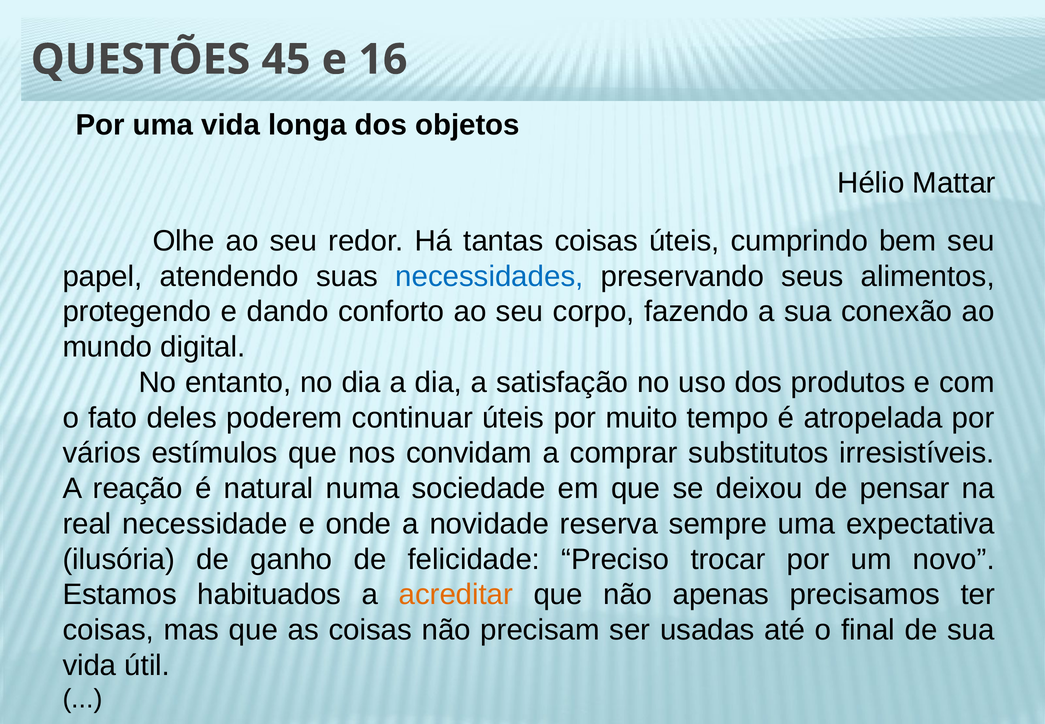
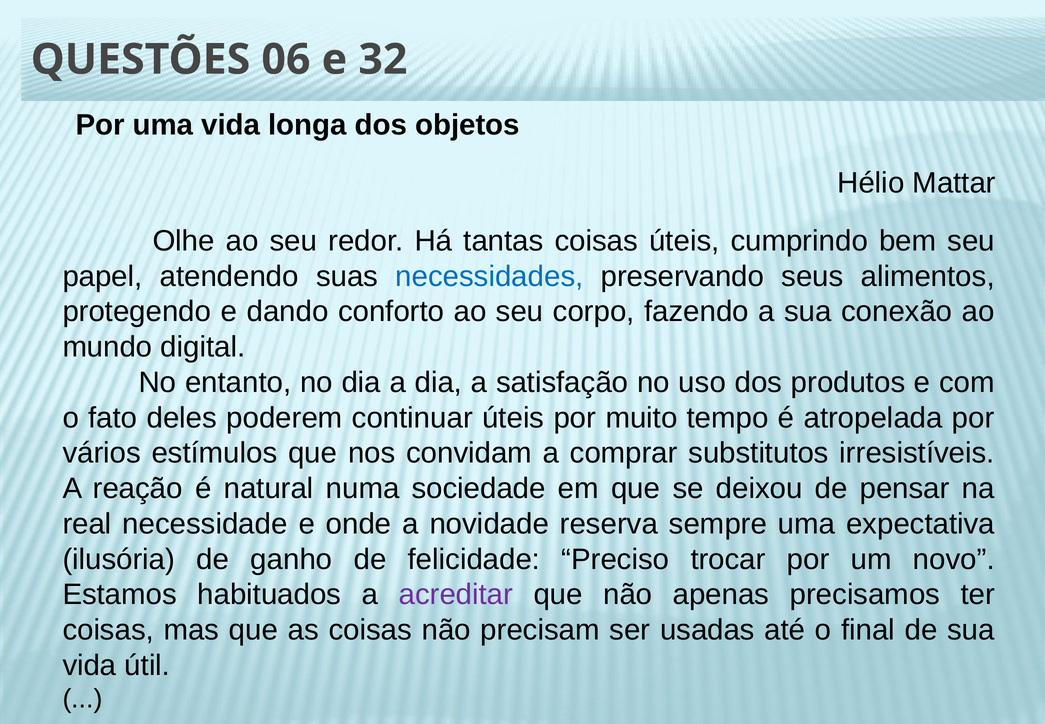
45: 45 -> 06 (286, 59)
16: 16 -> 32 (383, 59)
acreditar colour: orange -> purple (456, 594)
